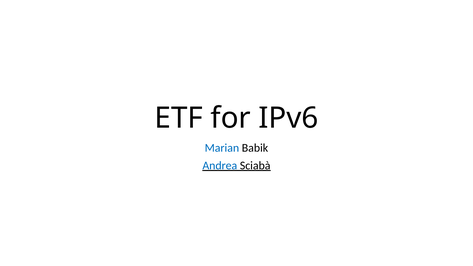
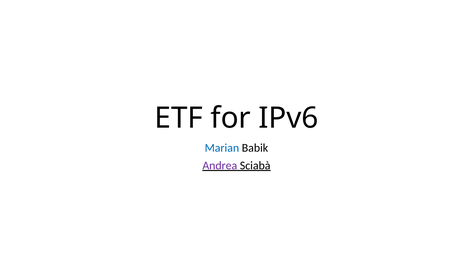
Andrea colour: blue -> purple (220, 166)
